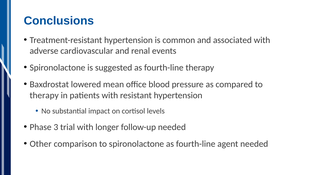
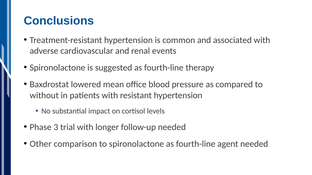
therapy: therapy -> without (44, 96)
